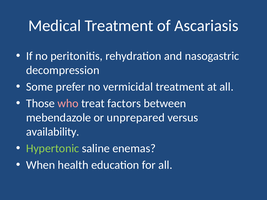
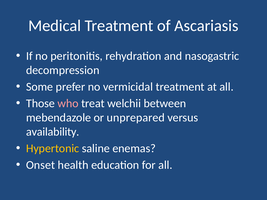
factors: factors -> welchii (124, 103)
Hypertonic colour: light green -> yellow (53, 149)
When: When -> Onset (41, 165)
